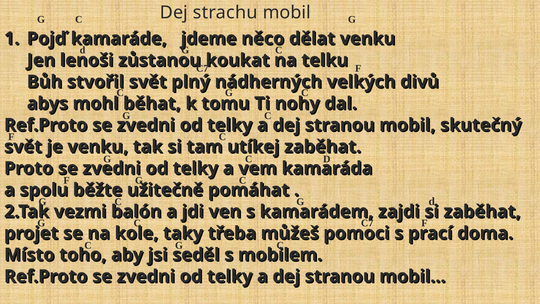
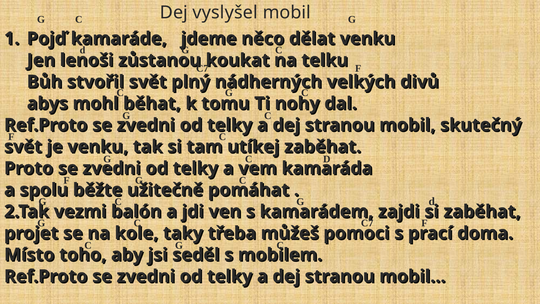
strachu: strachu -> vyslyšel (225, 13)
